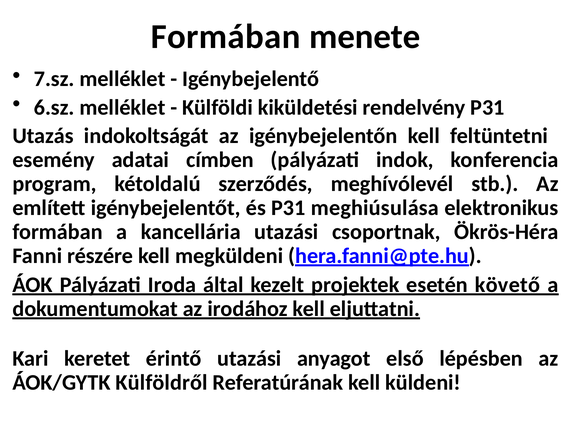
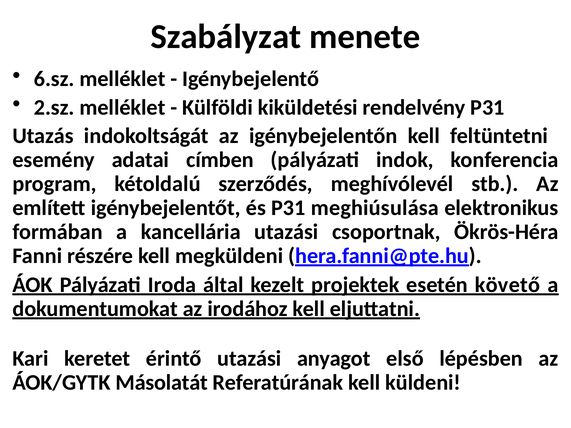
Formában: Formában -> Szabályzat (226, 37)
7.sz: 7.sz -> 6.sz (54, 79)
6.sz: 6.sz -> 2.sz (54, 108)
Külföldről: Külföldről -> Másolatát (162, 383)
